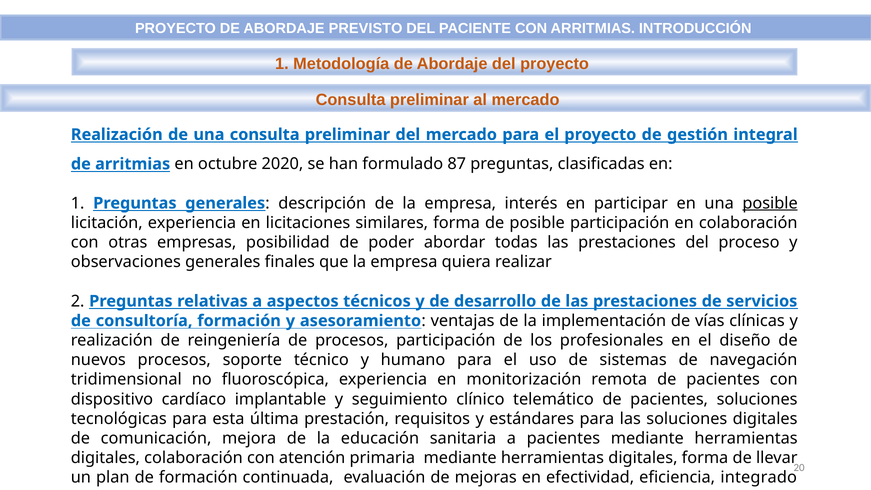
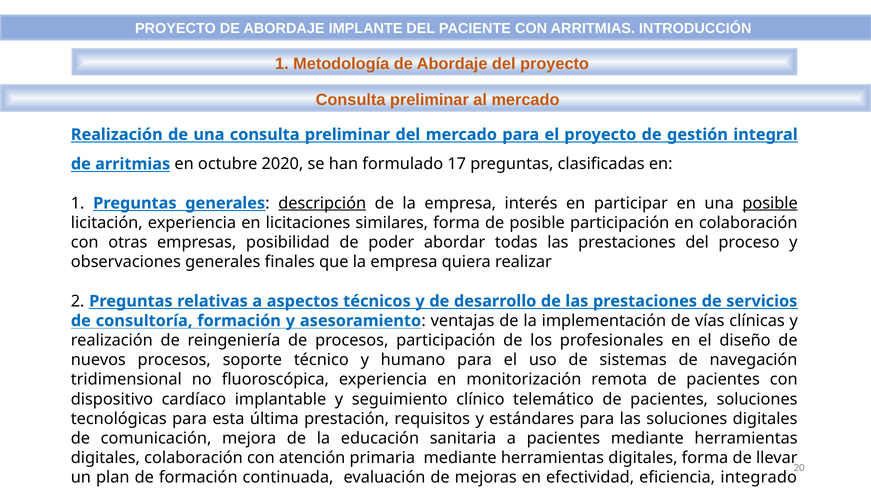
PREVISTO: PREVISTO -> IMPLANTE (366, 29)
87: 87 -> 17 (457, 164)
descripción underline: none -> present (322, 203)
